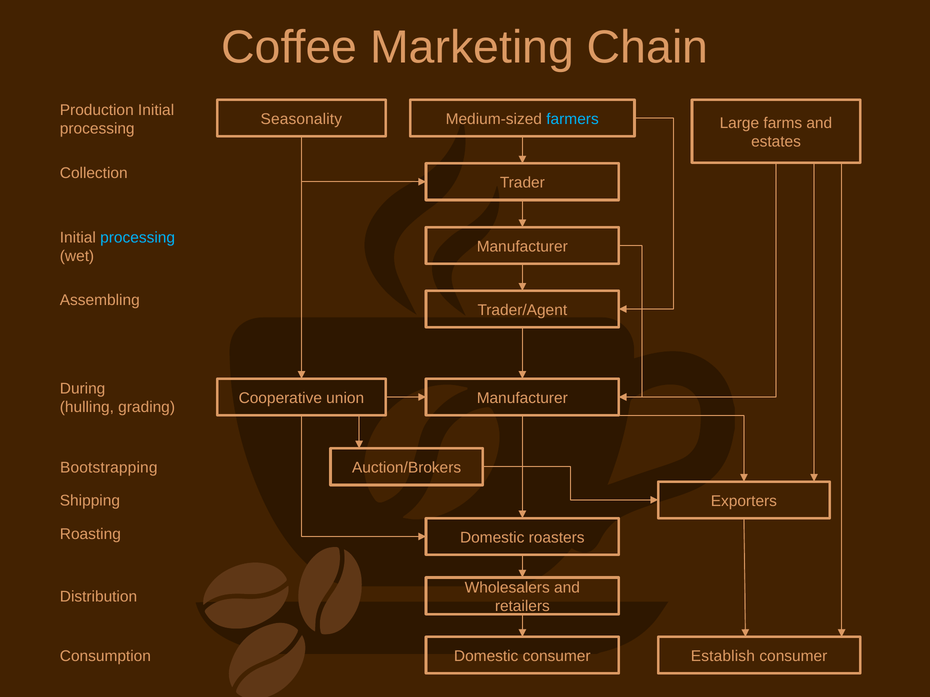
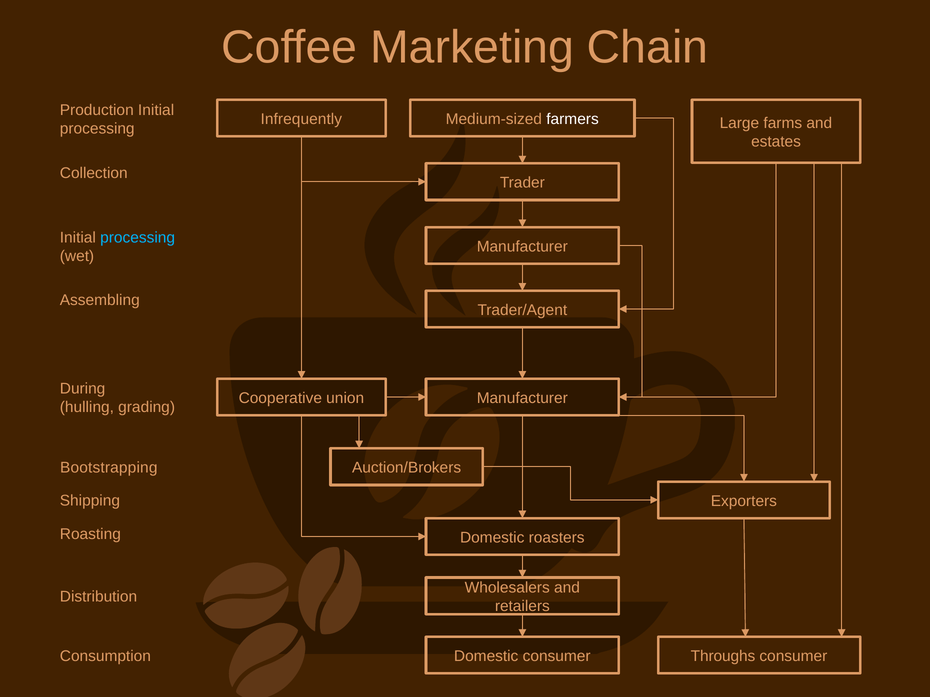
Seasonality: Seasonality -> Infrequently (301, 119)
farmers colour: light blue -> white (573, 119)
Establish: Establish -> Throughs (723, 657)
